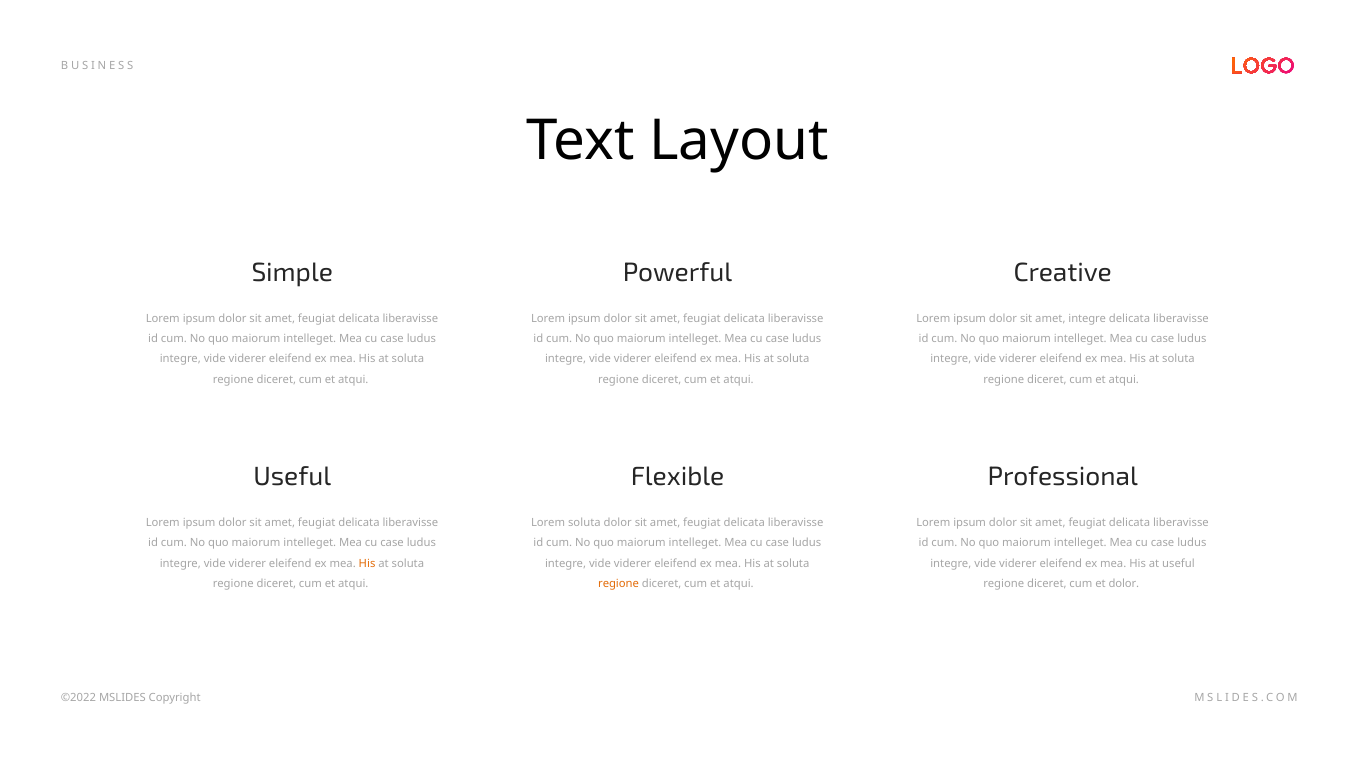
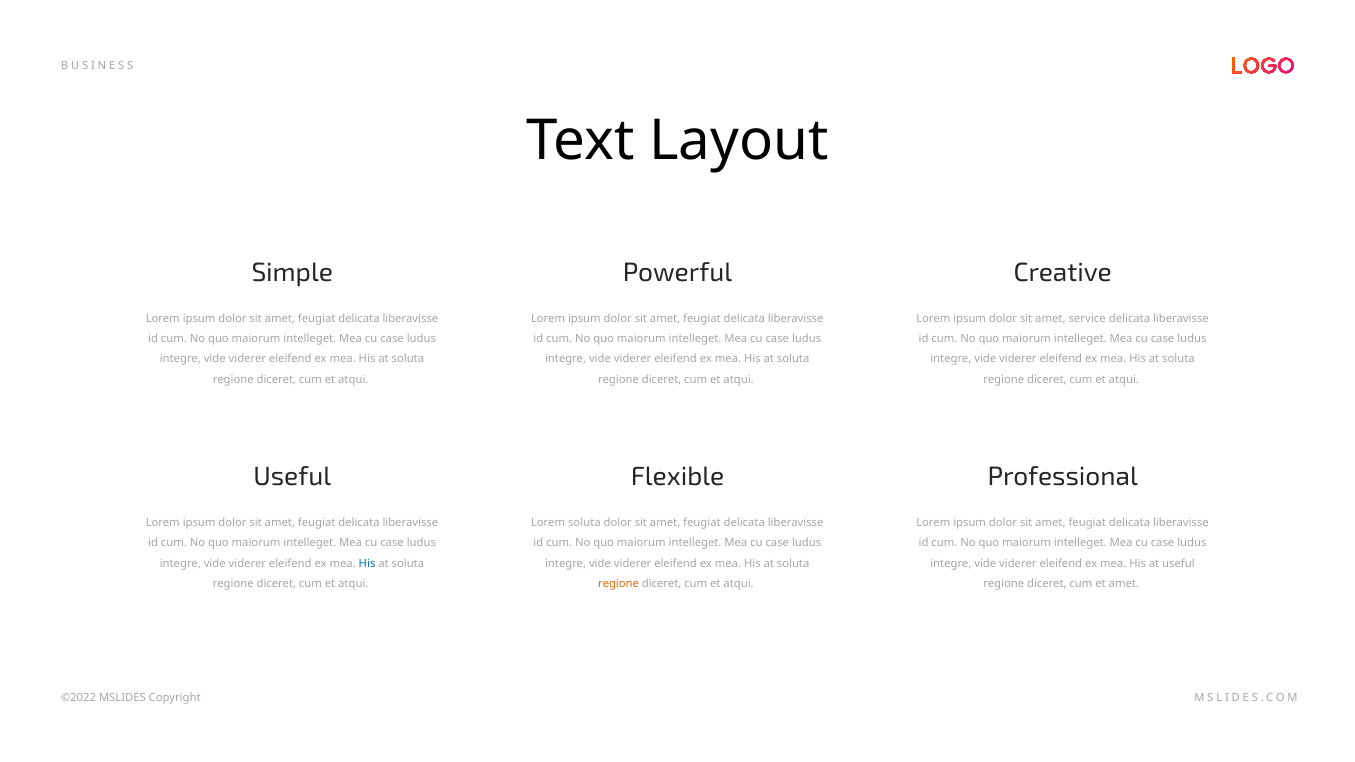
amet integre: integre -> service (1087, 319)
His colour: orange -> blue (367, 564)
et dolor: dolor -> amet (1124, 584)
